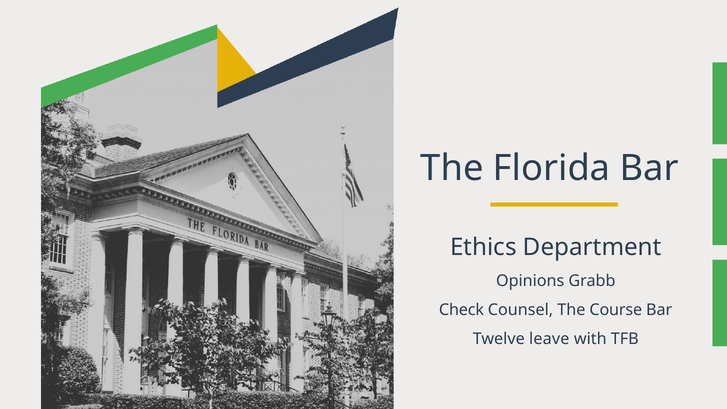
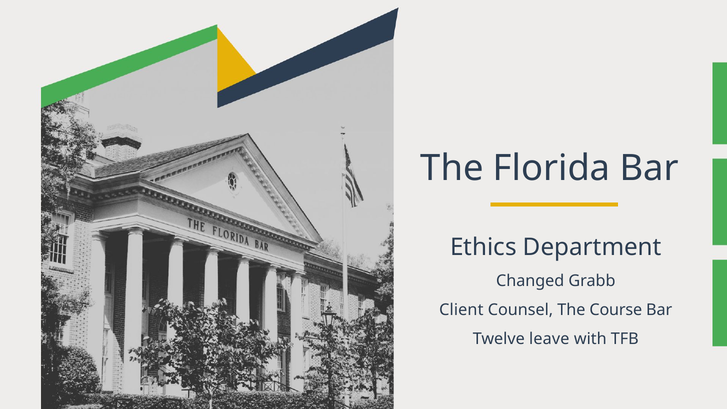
Opinions: Opinions -> Changed (530, 281)
Check: Check -> Client (461, 310)
